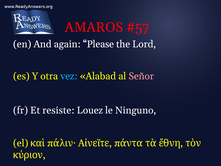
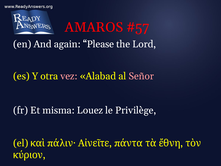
vez colour: light blue -> pink (69, 76)
resiste: resiste -> misma (59, 110)
Ninguno: Ninguno -> Privilège (136, 110)
